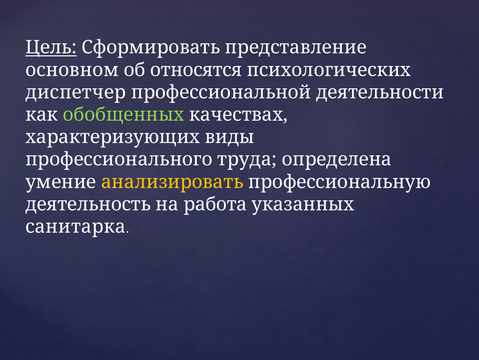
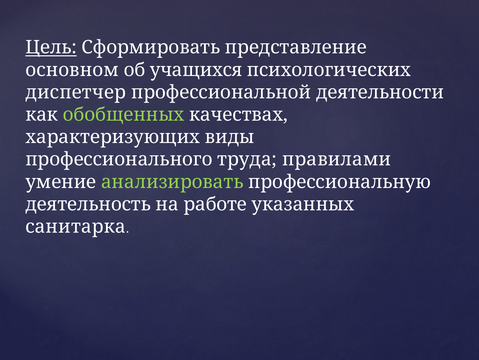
относятся: относятся -> учащихся (196, 70)
определена: определена -> правилами (337, 159)
анализировать colour: yellow -> light green (172, 182)
работа: работа -> работе (215, 204)
